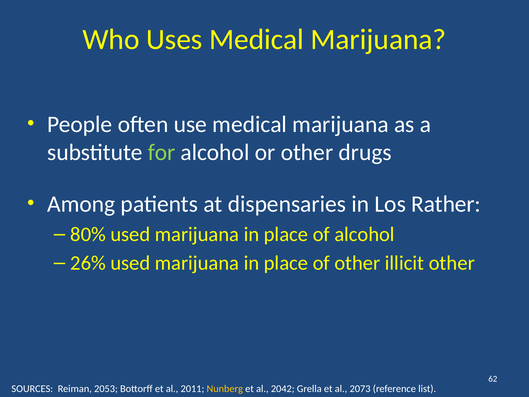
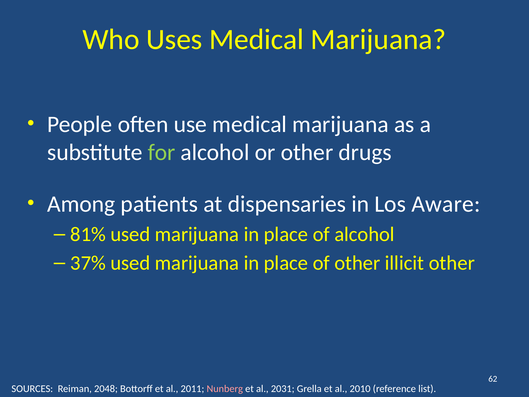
Rather: Rather -> Aware (446, 204)
80%: 80% -> 81% (88, 234)
26%: 26% -> 37% (88, 263)
2053: 2053 -> 2048 (106, 389)
Nunberg colour: yellow -> pink (225, 389)
2042: 2042 -> 2031 (283, 389)
2073: 2073 -> 2010 (360, 389)
